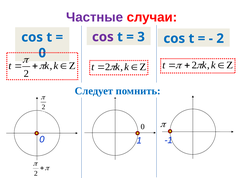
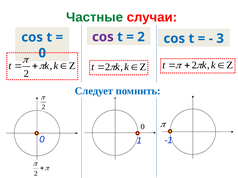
Частные colour: purple -> green (95, 17)
3: 3 -> 2 (141, 37)
2: 2 -> 3 (220, 39)
